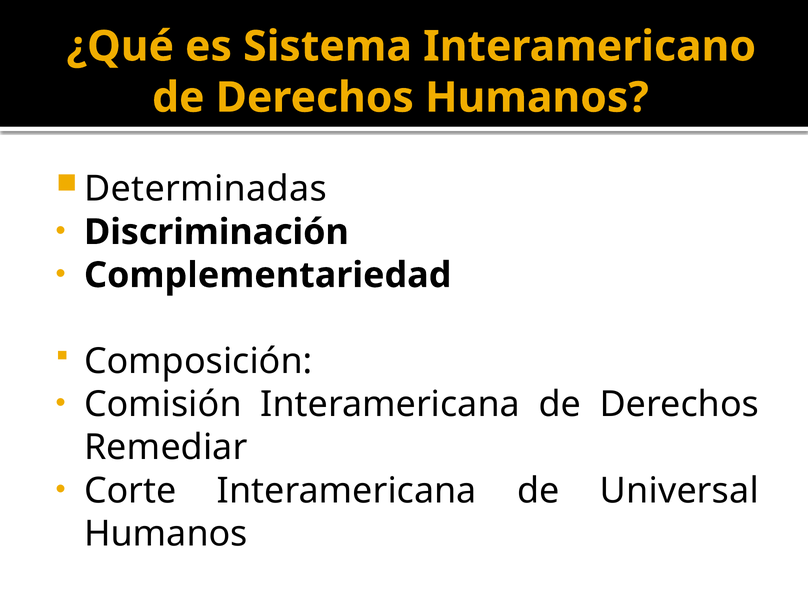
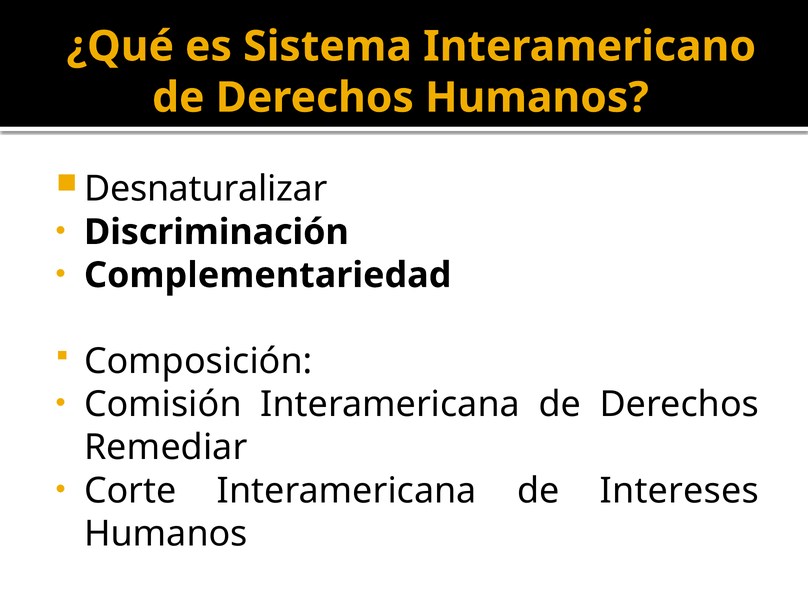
Determinadas: Determinadas -> Desnaturalizar (206, 189)
Universal: Universal -> Intereses (679, 491)
